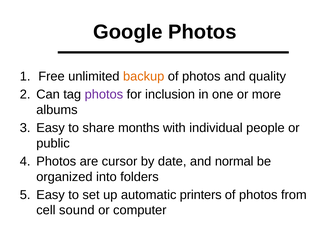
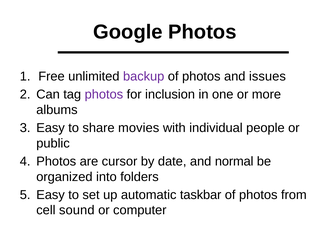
backup colour: orange -> purple (144, 76)
quality: quality -> issues (267, 76)
months: months -> movies (139, 128)
printers: printers -> taskbar (201, 194)
